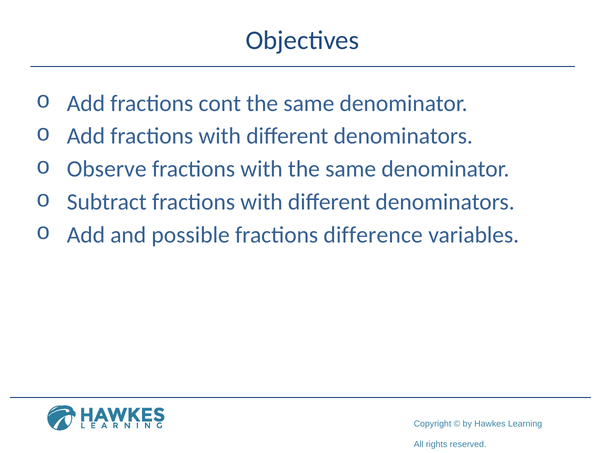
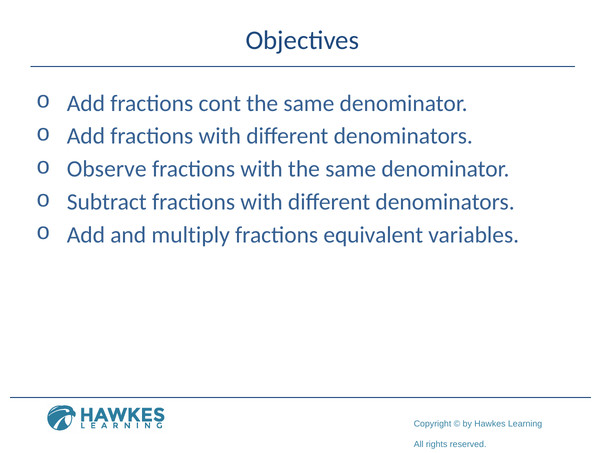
possible: possible -> multiply (191, 235)
difference: difference -> equivalent (373, 235)
